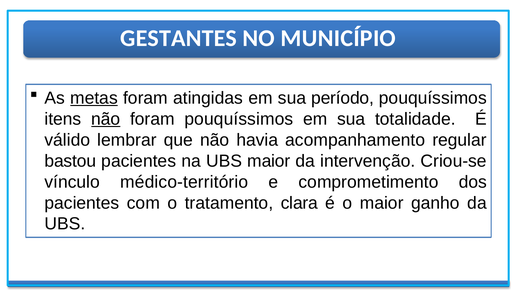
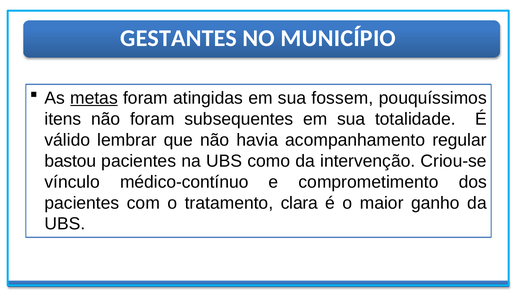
período: período -> fossem (342, 98)
não underline: present -> none (106, 119)
foram pouquíssimos: pouquíssimos -> subsequentes (239, 119)
UBS maior: maior -> como (269, 161)
médico-território: médico-território -> médico-contínuo (184, 182)
